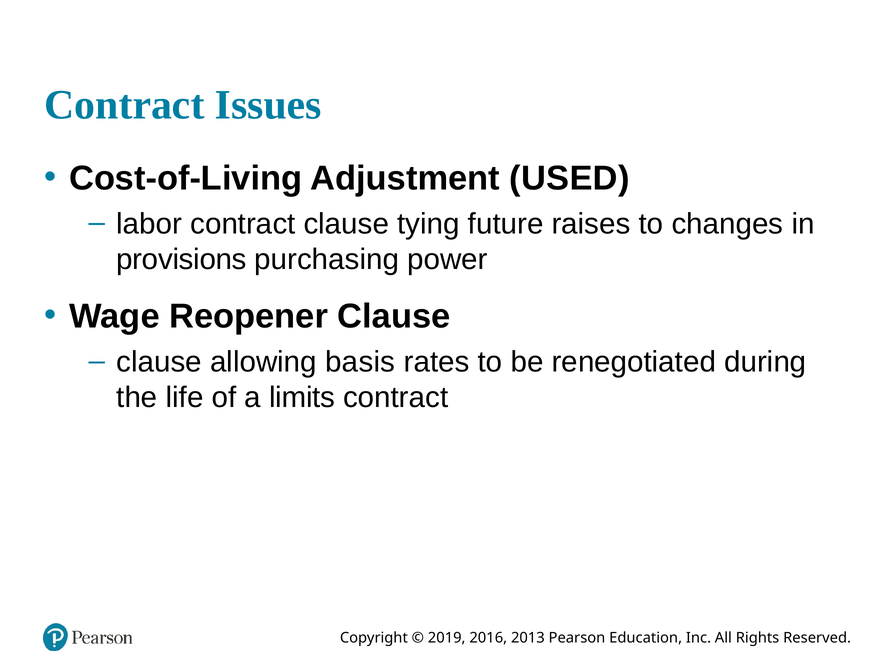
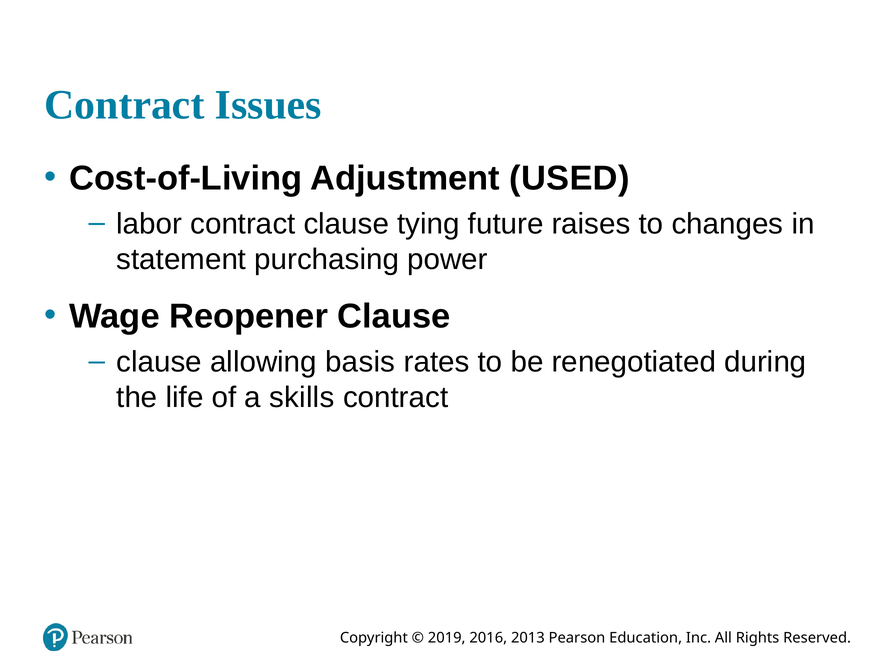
provisions: provisions -> statement (181, 259)
limits: limits -> skills (302, 398)
